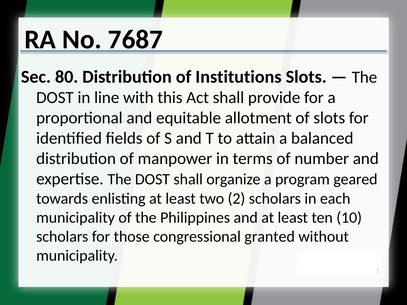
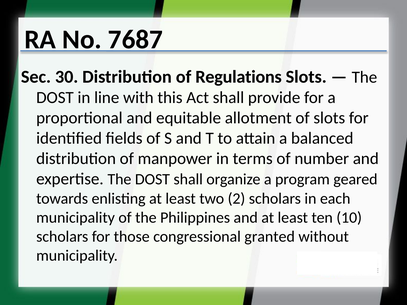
80: 80 -> 30 (67, 77)
Institutions: Institutions -> Regulations (239, 77)
